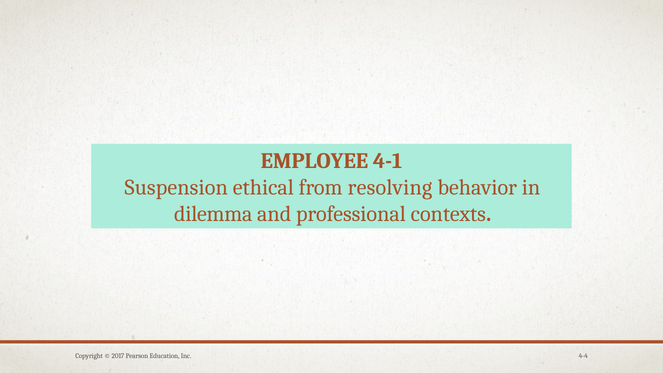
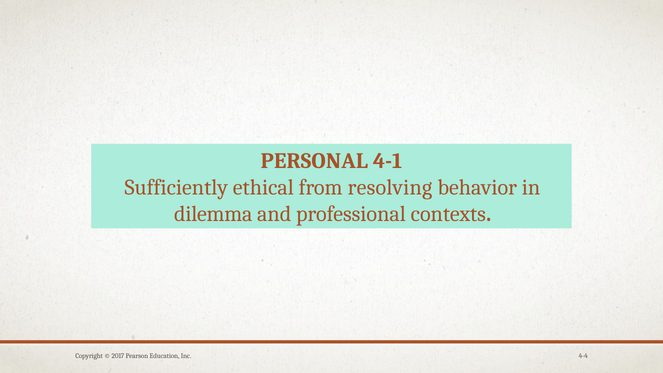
EMPLOYEE: EMPLOYEE -> PERSONAL (314, 161)
Suspension: Suspension -> Sufficiently (176, 188)
